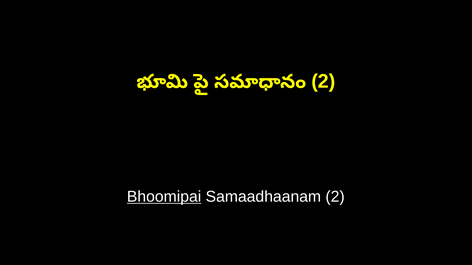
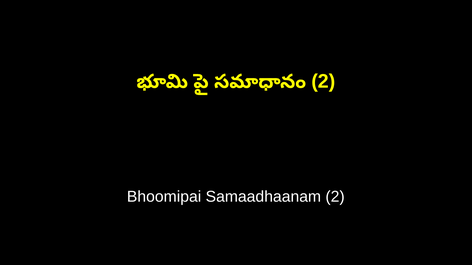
Bhoomipai underline: present -> none (164, 197)
